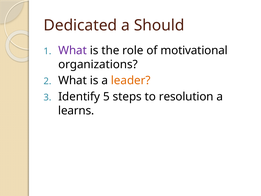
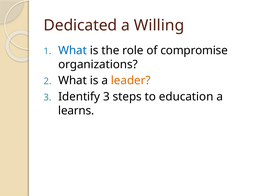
Should: Should -> Willing (159, 25)
What colour: purple -> blue (73, 50)
motivational: motivational -> compromise (194, 50)
Identify 5: 5 -> 3 (106, 97)
resolution: resolution -> education (186, 97)
